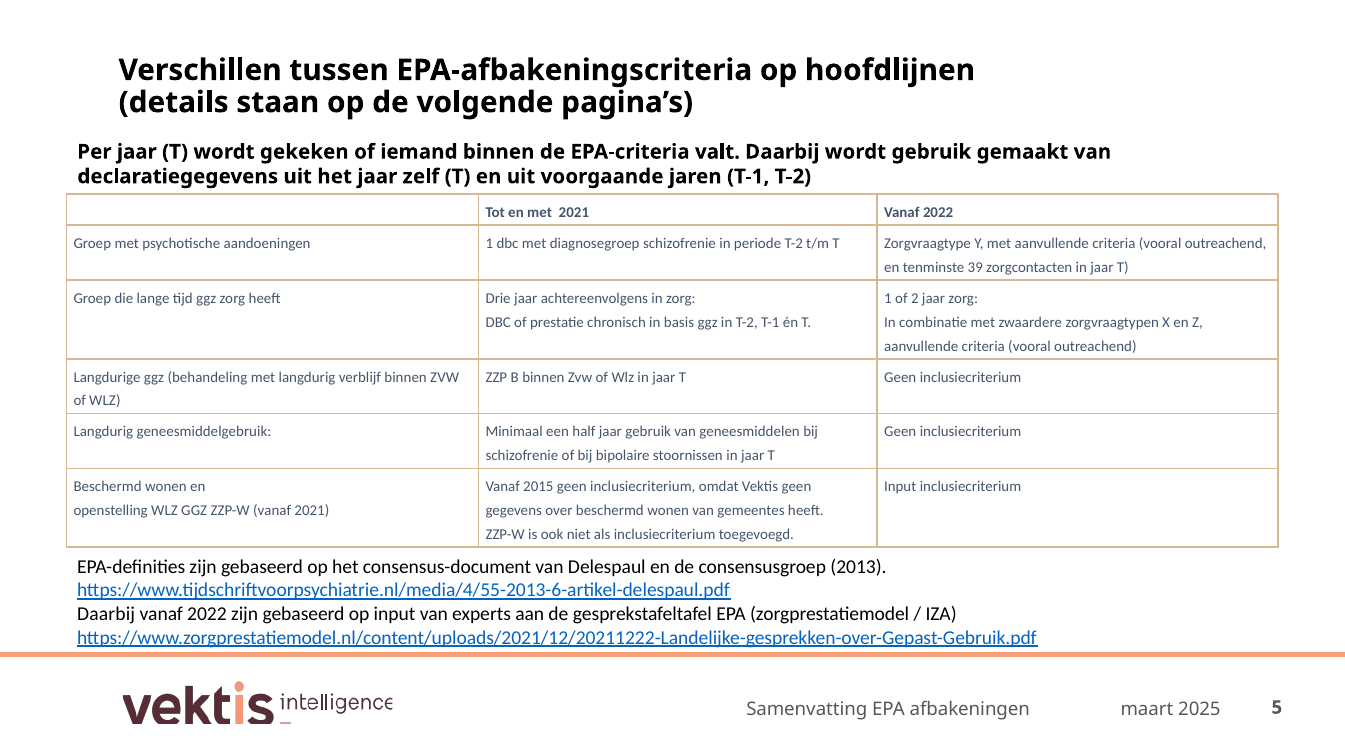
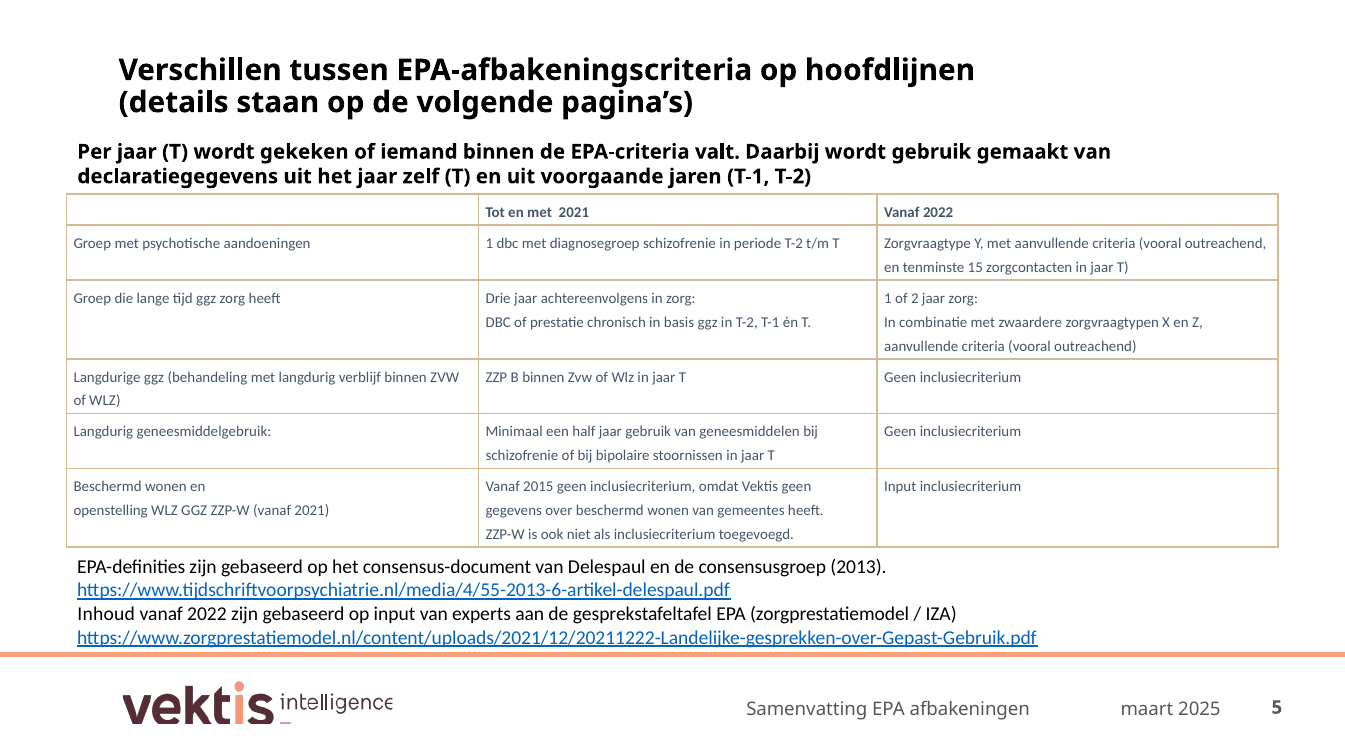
39: 39 -> 15 (975, 268)
Daarbij: Daarbij -> Inhoud (106, 615)
